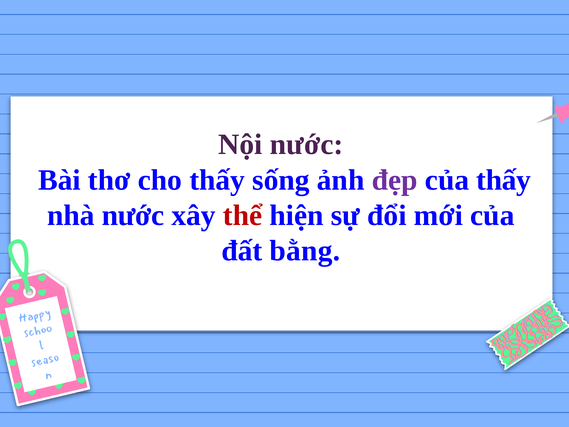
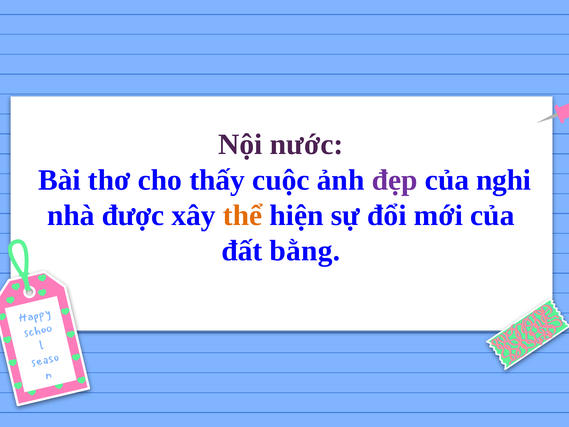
sống: sống -> cuộc (281, 180)
của thấy: thấy -> nghi (504, 180)
nhà nước: nước -> được (133, 215)
thể colour: red -> orange (243, 215)
